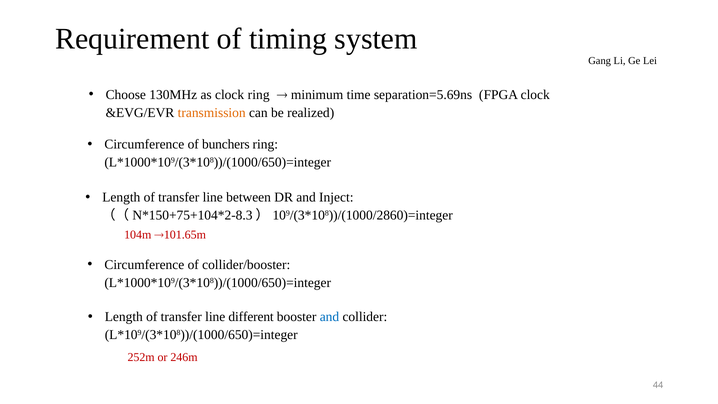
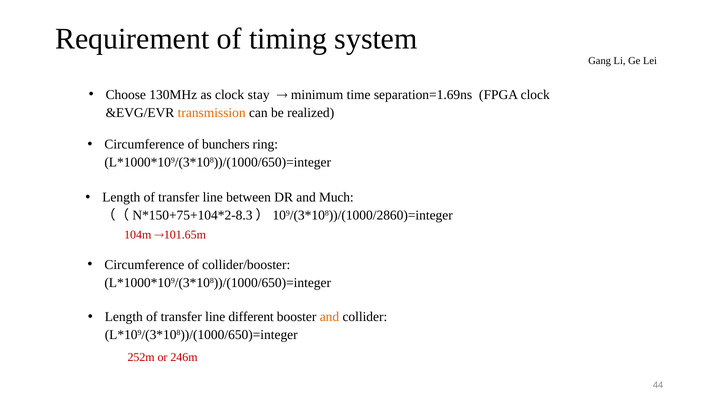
clock ring: ring -> stay (259, 95)
separation=5.69ns: separation=5.69ns -> separation=1.69ns (423, 95)
Inject: Inject -> Much (336, 197)
and colour: blue -> orange (329, 317)
